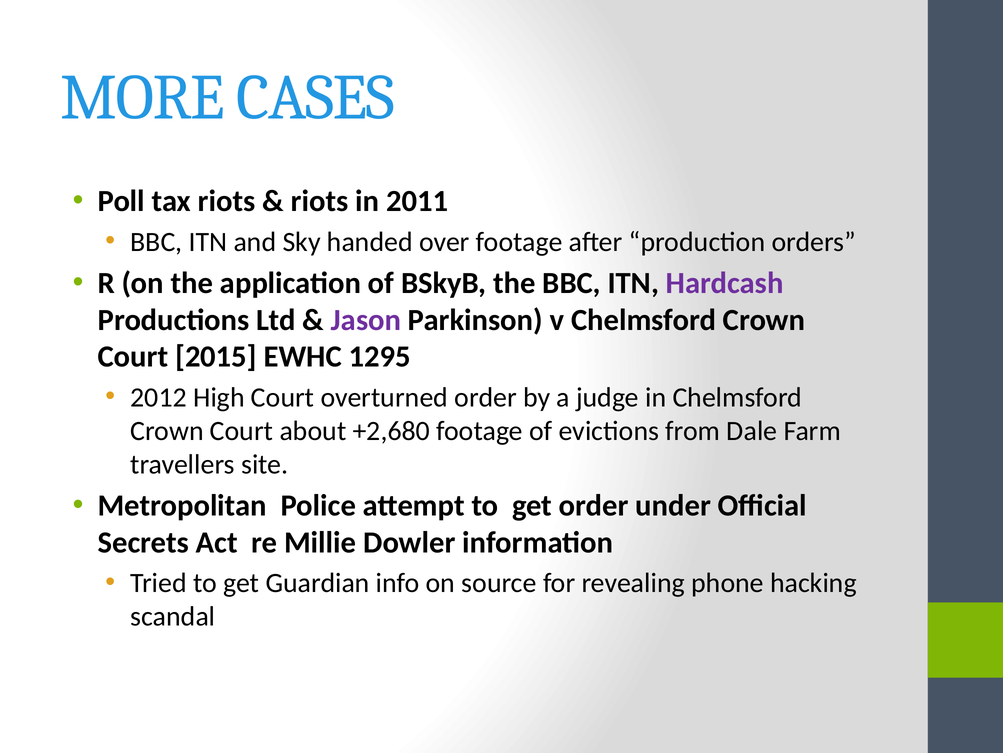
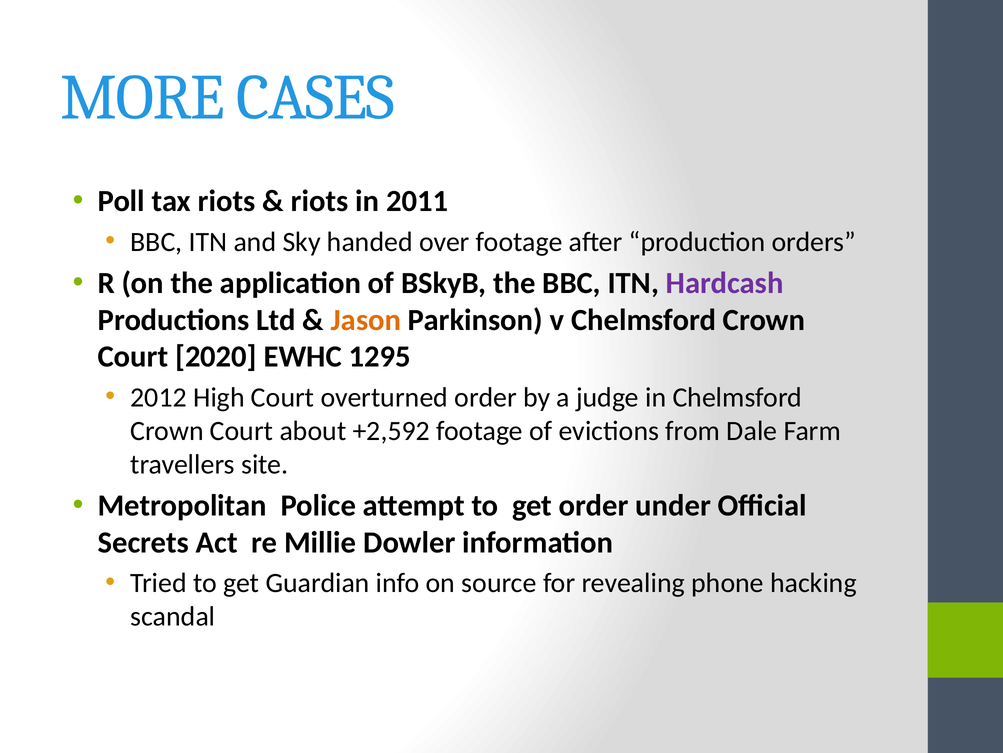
Jason colour: purple -> orange (366, 320)
2015: 2015 -> 2020 (216, 356)
+2,680: +2,680 -> +2,592 (391, 430)
